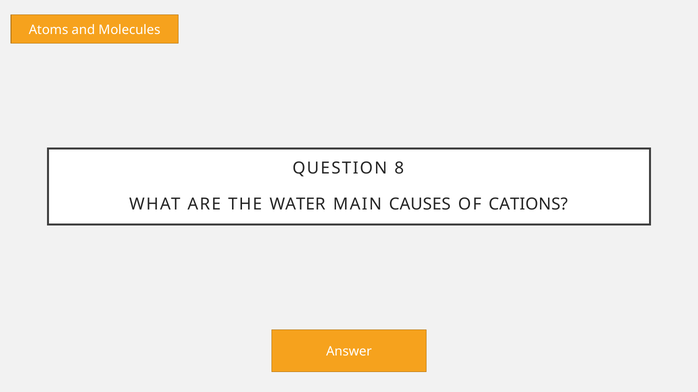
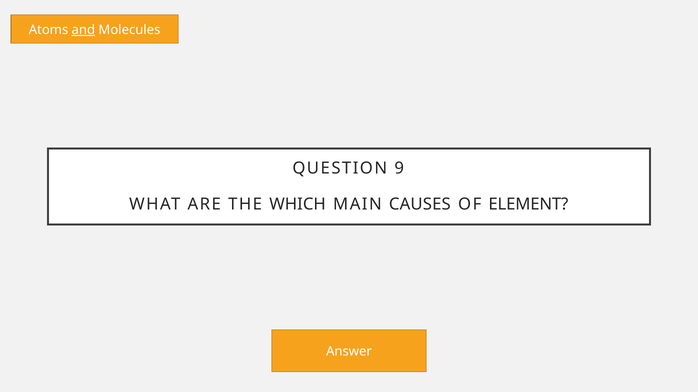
and underline: none -> present (83, 30)
8: 8 -> 9 (399, 169)
WATER: WATER -> WHICH (298, 205)
CATIONS: CATIONS -> ELEMENT (528, 205)
